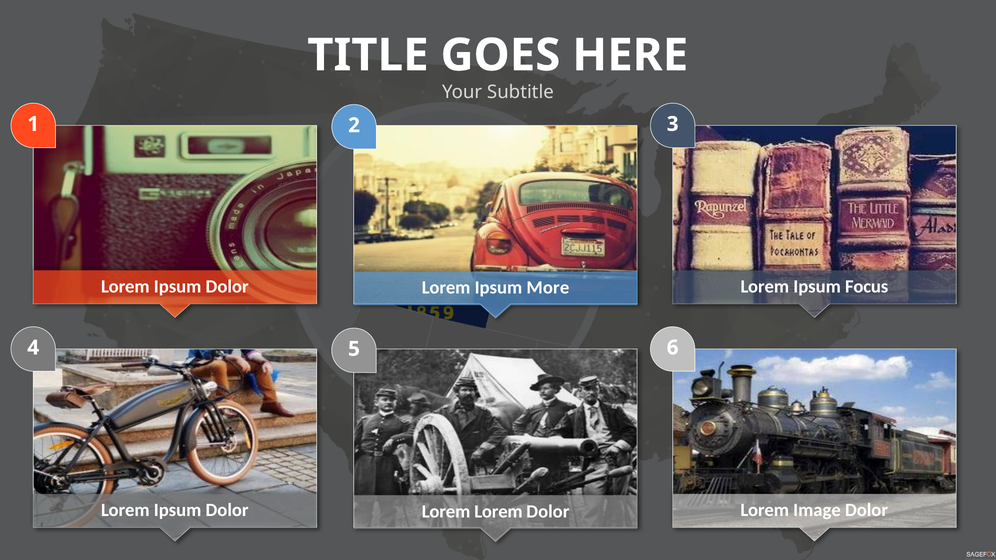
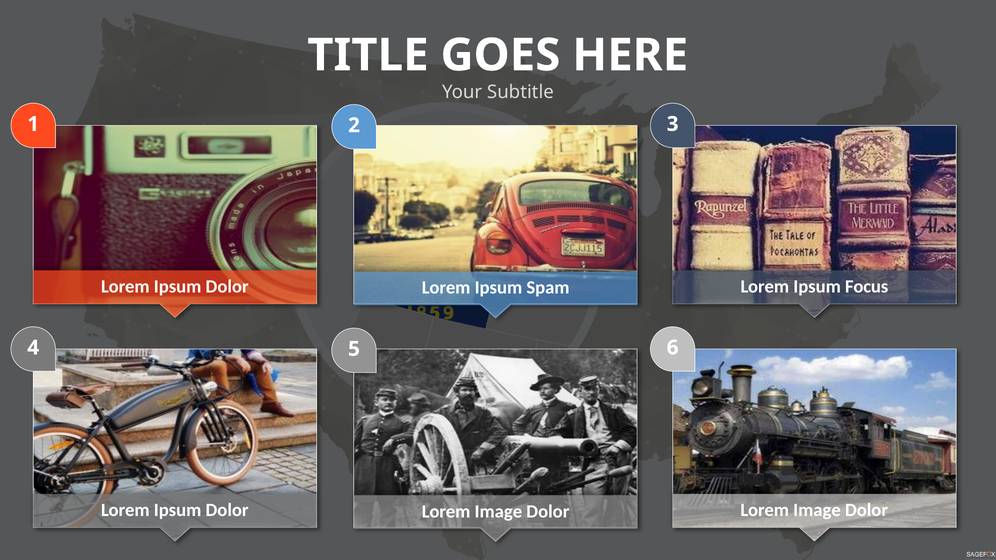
More: More -> Spam (548, 288)
Lorem: Lorem -> Image (498, 512)
